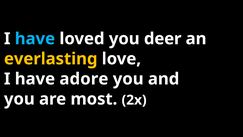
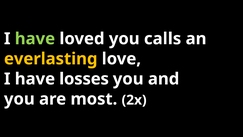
have colour: light blue -> light green (35, 39)
deer: deer -> calls (163, 39)
adore: adore -> losses (84, 79)
